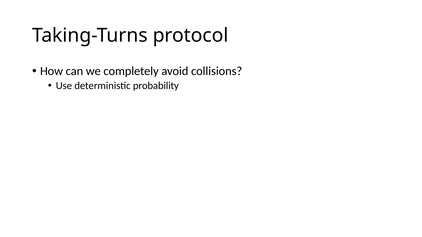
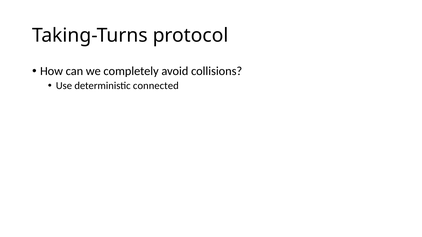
probability: probability -> connected (156, 86)
